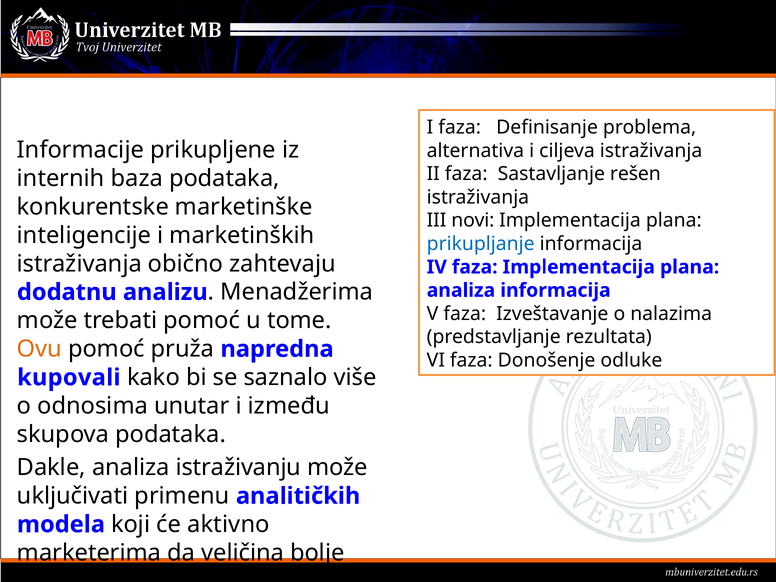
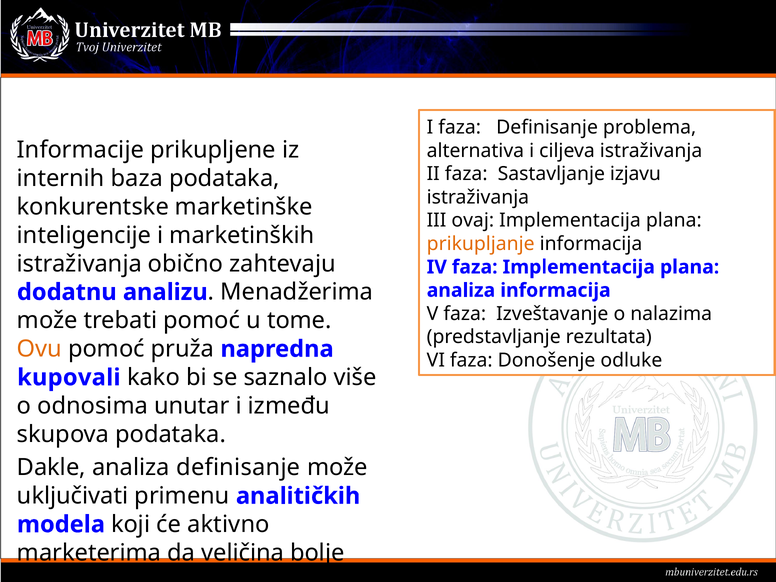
rešen: rešen -> izjavu (635, 174)
novi: novi -> ovaj (473, 221)
prikupljanje colour: blue -> orange (481, 244)
analiza istraživanju: istraživanju -> definisanje (238, 468)
